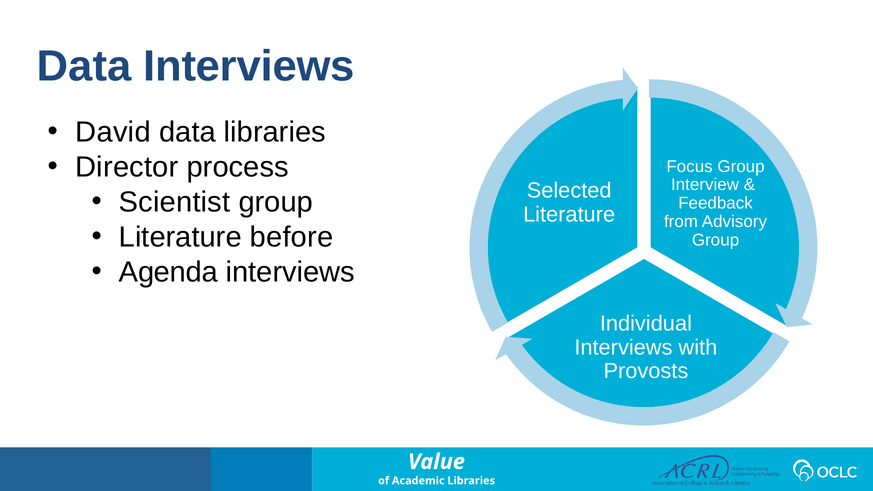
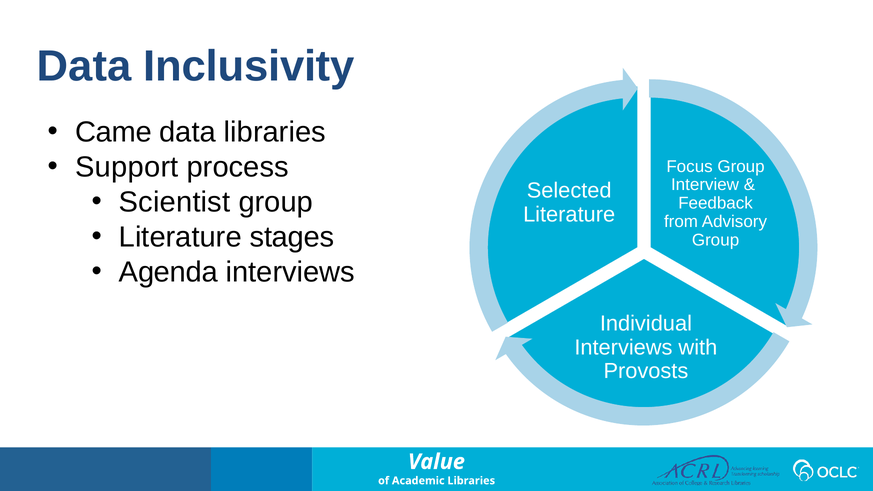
Data Interviews: Interviews -> Inclusivity (249, 66)
David: David -> Came (113, 132)
Director: Director -> Support (127, 167)
before: before -> stages (292, 237)
